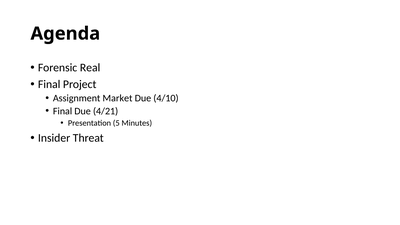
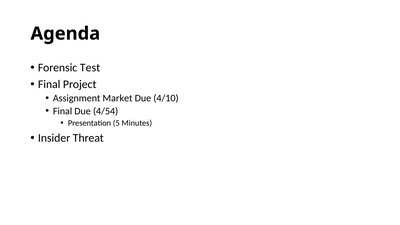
Real: Real -> Test (90, 68)
4/21: 4/21 -> 4/54 (106, 111)
